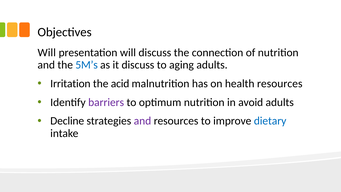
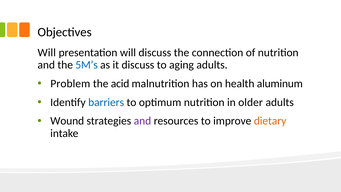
Irritation: Irritation -> Problem (70, 84)
health resources: resources -> aluminum (280, 84)
barriers colour: purple -> blue (106, 102)
avoid: avoid -> older (251, 102)
Decline: Decline -> Wound (67, 121)
dietary colour: blue -> orange (270, 121)
